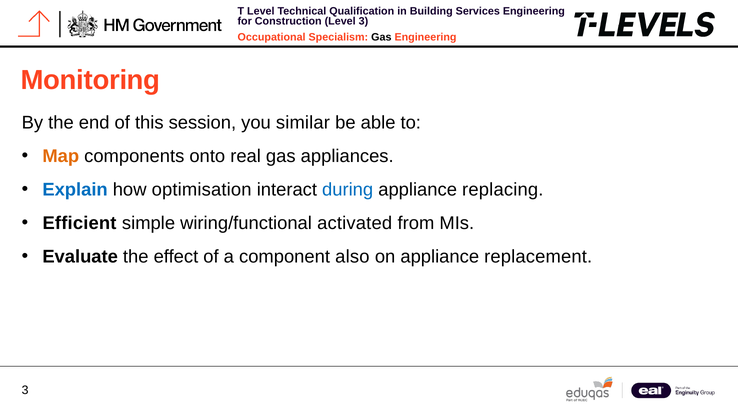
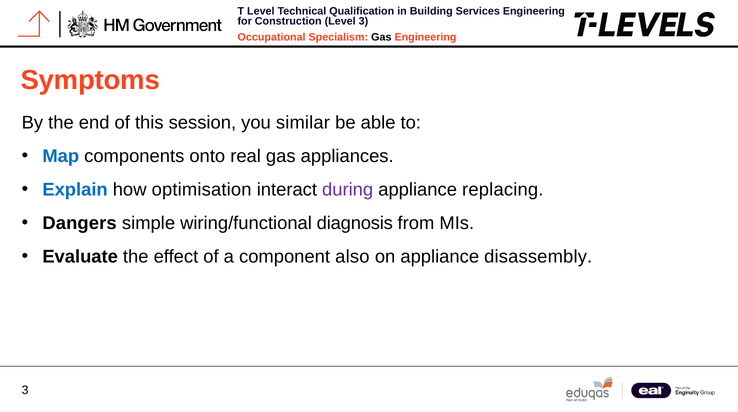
Monitoring: Monitoring -> Symptoms (90, 80)
Map colour: orange -> blue (61, 156)
during colour: blue -> purple (348, 190)
Efficient: Efficient -> Dangers (80, 223)
activated: activated -> diagnosis (355, 223)
replacement: replacement -> disassembly (538, 257)
